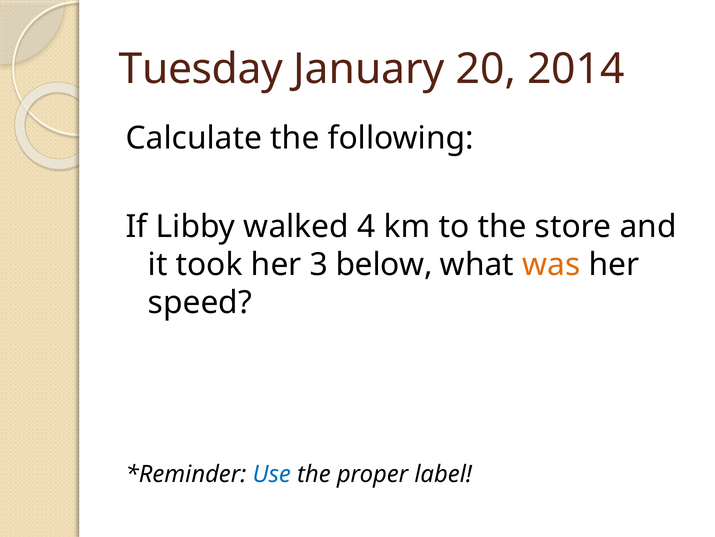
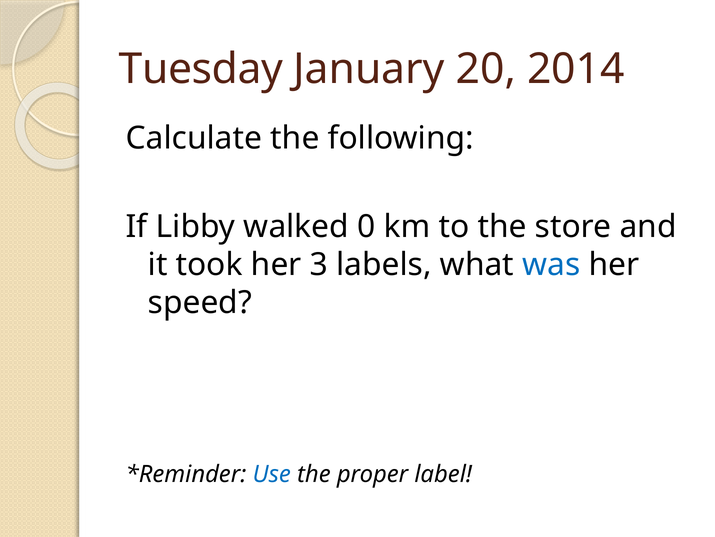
4: 4 -> 0 (366, 226)
below: below -> labels (384, 264)
was colour: orange -> blue (551, 264)
